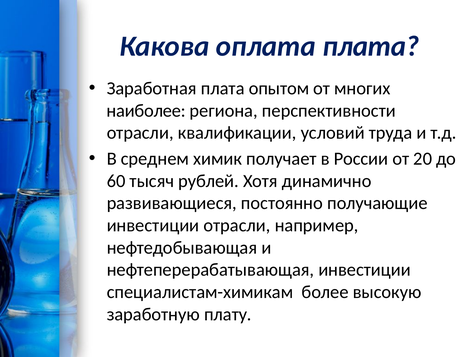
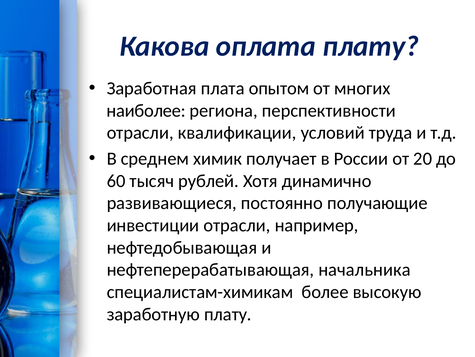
оплата плата: плата -> плату (371, 46)
нефтеперерабатывающая инвестиции: инвестиции -> начальника (364, 269)
